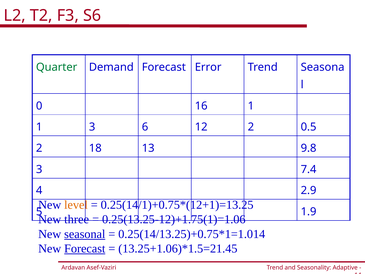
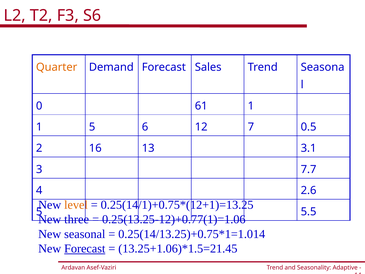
Quarter colour: green -> orange (57, 67)
Error: Error -> Sales (208, 67)
16: 16 -> 61 (201, 106)
1 3: 3 -> 5 (92, 127)
12 2: 2 -> 7 (251, 127)
18: 18 -> 16 (95, 148)
9.8: 9.8 -> 3.1 (309, 148)
7.4: 7.4 -> 7.7 (309, 169)
2.9: 2.9 -> 2.6 (309, 190)
1.9: 1.9 -> 5.5 (309, 211)
0.25(13.25-12)+1.75(1)=1.06: 0.25(13.25-12)+1.75(1)=1.06 -> 0.25(13.25-12)+0.77(1)=1.06 (174, 219)
seasonal underline: present -> none (85, 234)
